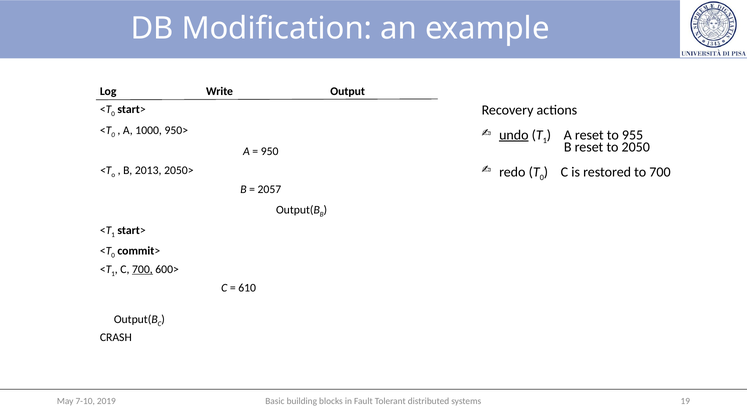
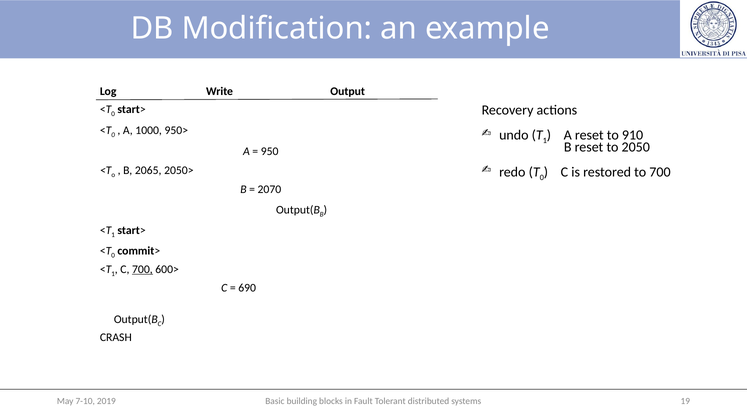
undo underline: present -> none (514, 135)
955: 955 -> 910 (633, 135)
2013: 2013 -> 2065 (148, 171)
2057: 2057 -> 2070 (269, 190)
610: 610 -> 690 (247, 288)
